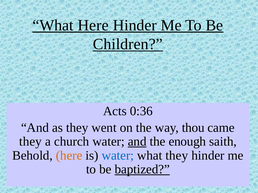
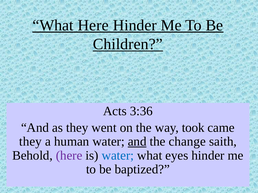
0:36: 0:36 -> 3:36 (141, 111)
thou: thou -> took (193, 128)
church: church -> human (72, 142)
enough: enough -> change (187, 142)
here colour: orange -> purple (69, 156)
what they: they -> eyes (177, 156)
baptized underline: present -> none (142, 170)
